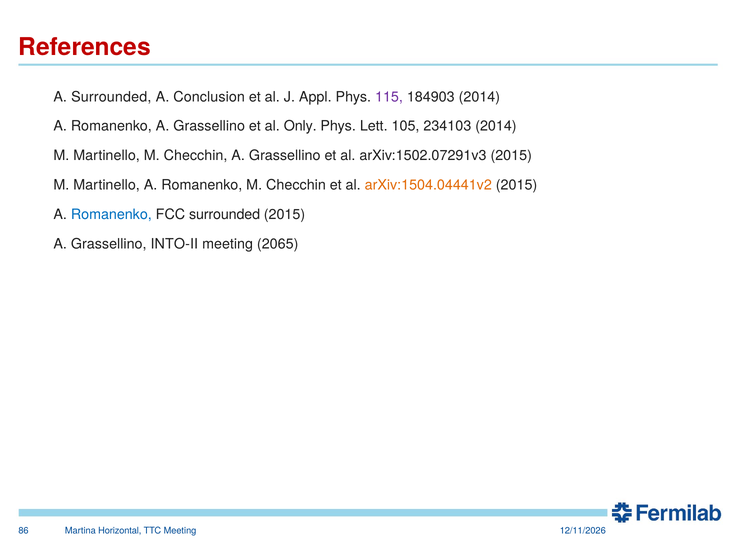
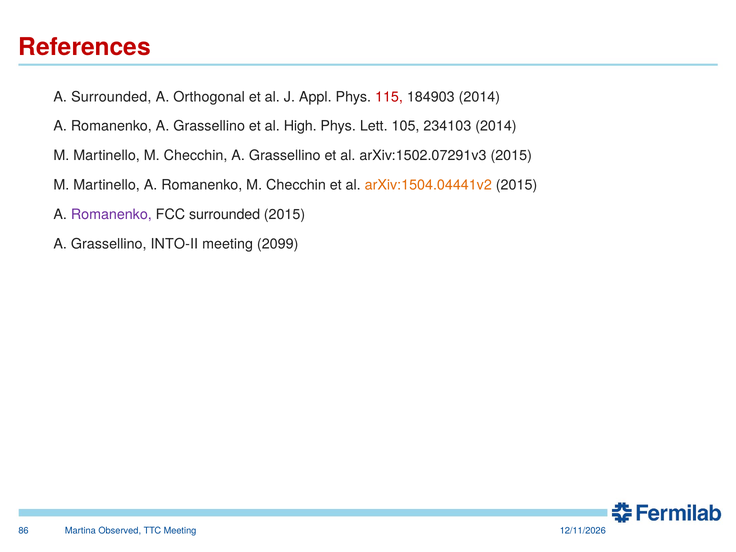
Conclusion: Conclusion -> Orthogonal (209, 97)
115 colour: purple -> red (389, 97)
Only: Only -> High (300, 126)
Romanenko colour: blue -> purple (111, 215)
2065: 2065 -> 2099 (278, 244)
Horizontal: Horizontal -> Observed (120, 531)
